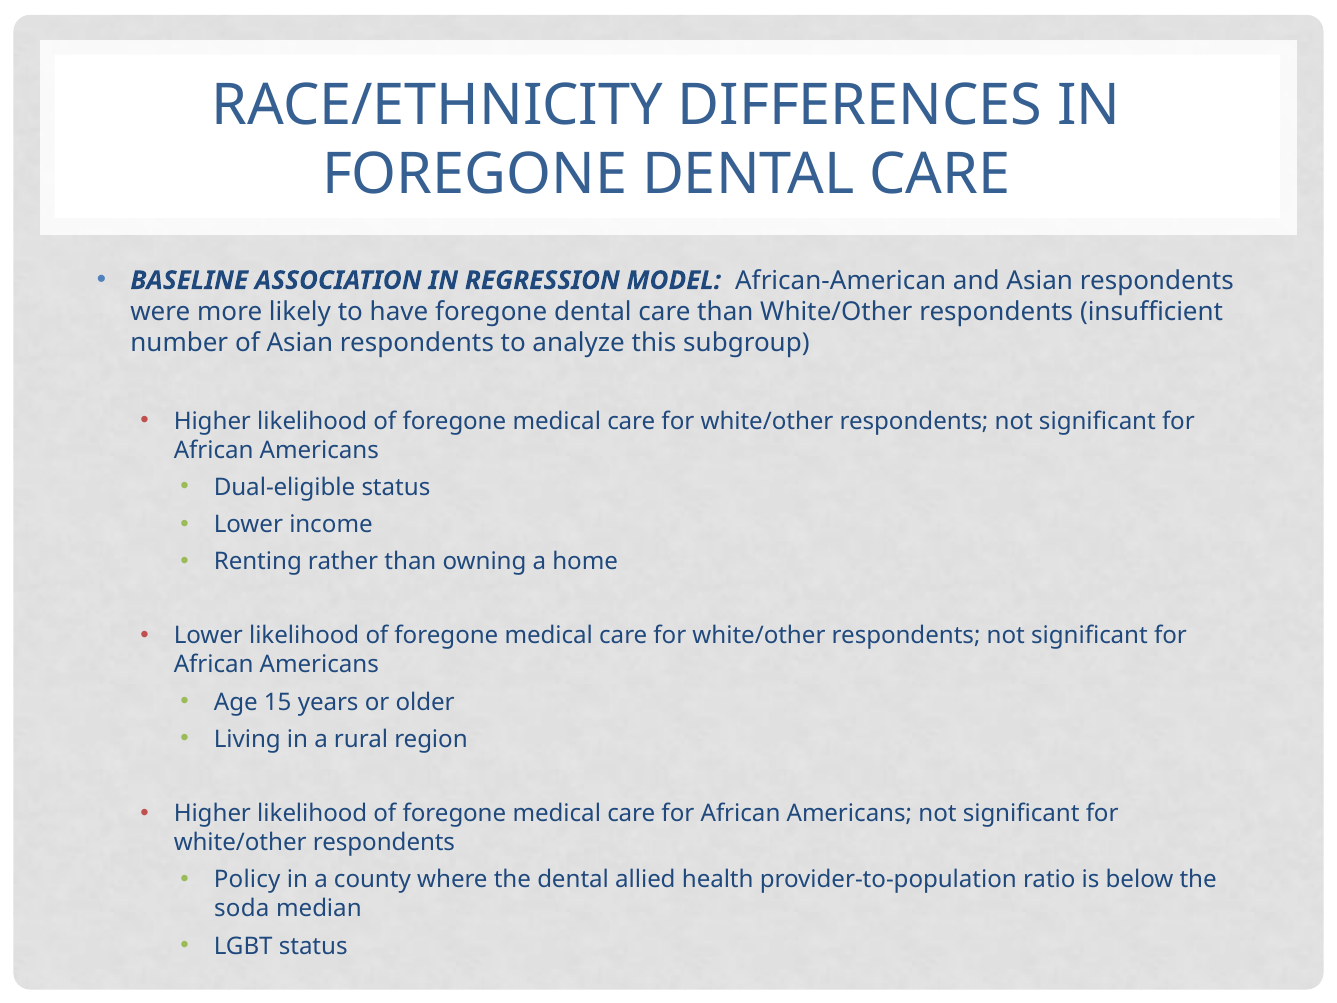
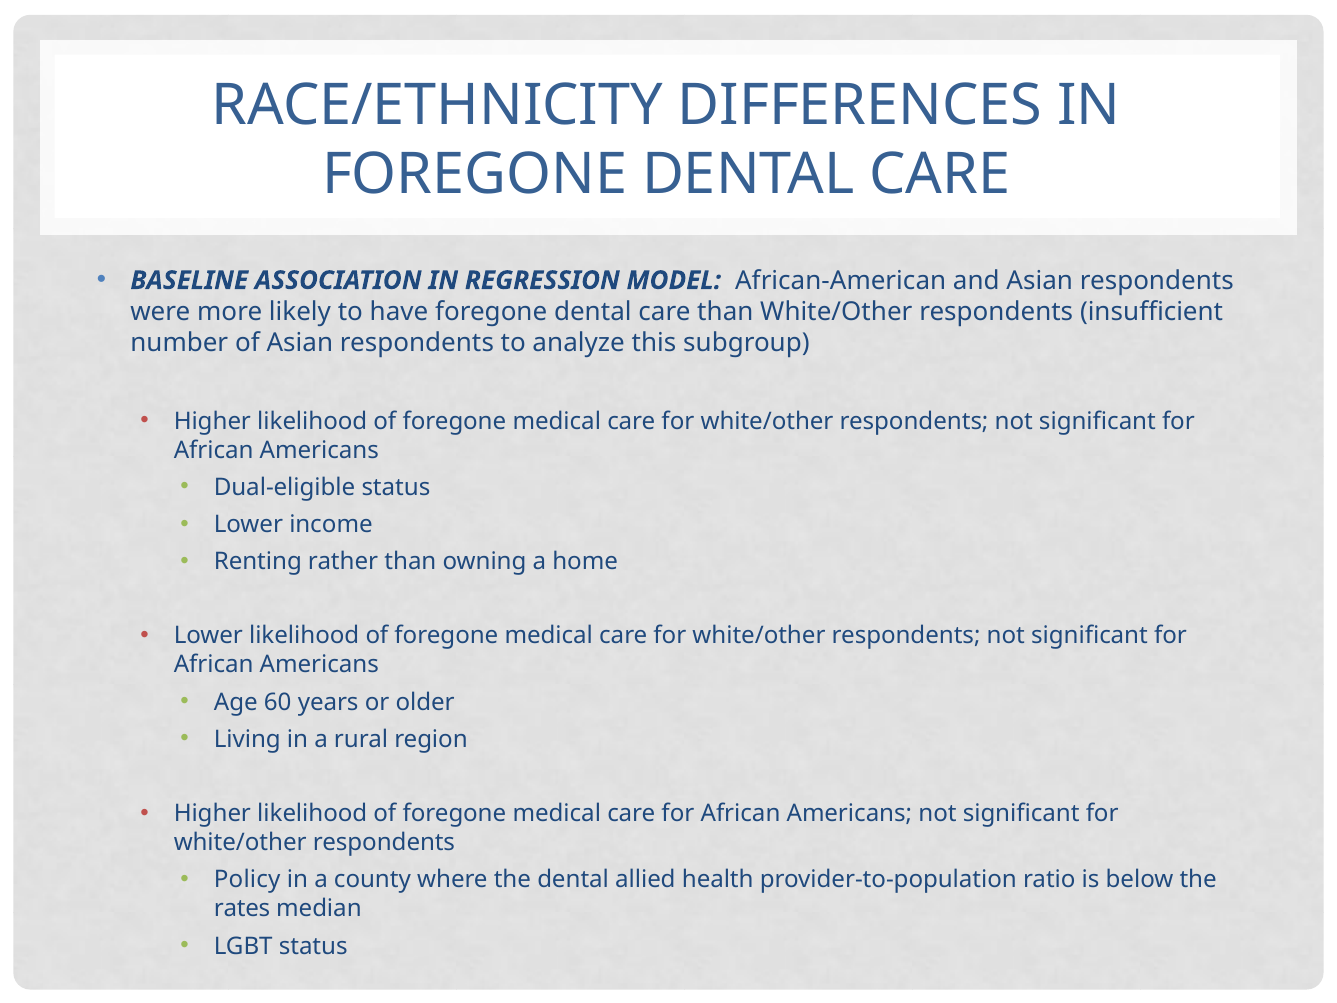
15: 15 -> 60 (278, 702)
soda: soda -> rates (242, 909)
